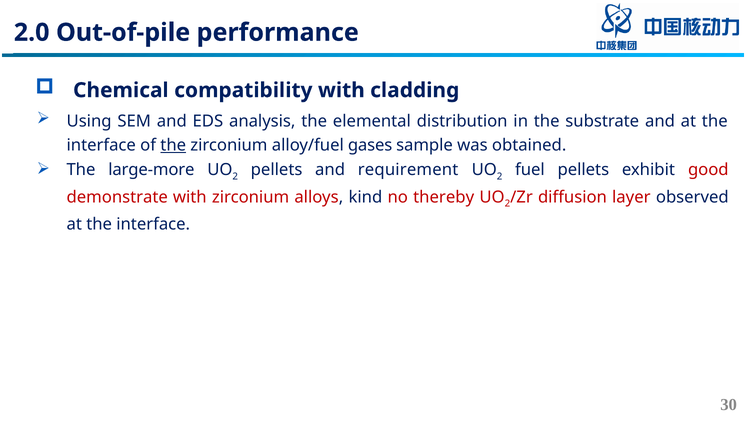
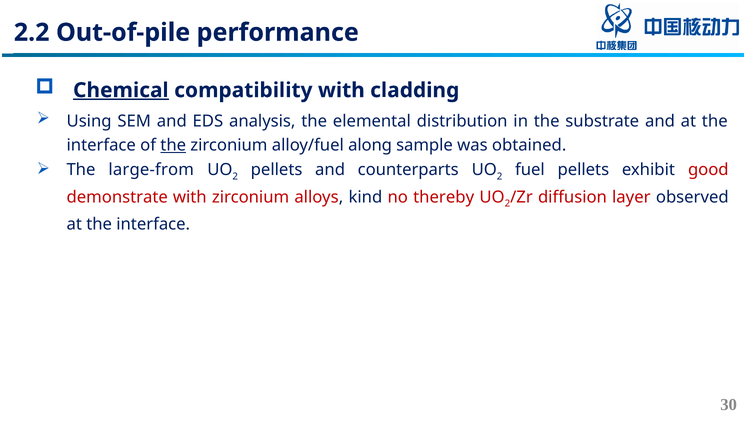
2.0: 2.0 -> 2.2 (32, 32)
Chemical underline: none -> present (121, 90)
gases: gases -> along (370, 145)
large-more: large-more -> large-from (151, 170)
requirement: requirement -> counterparts (408, 170)
